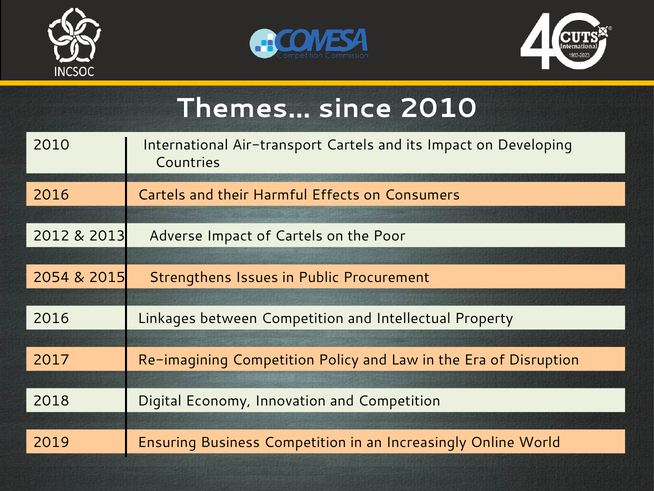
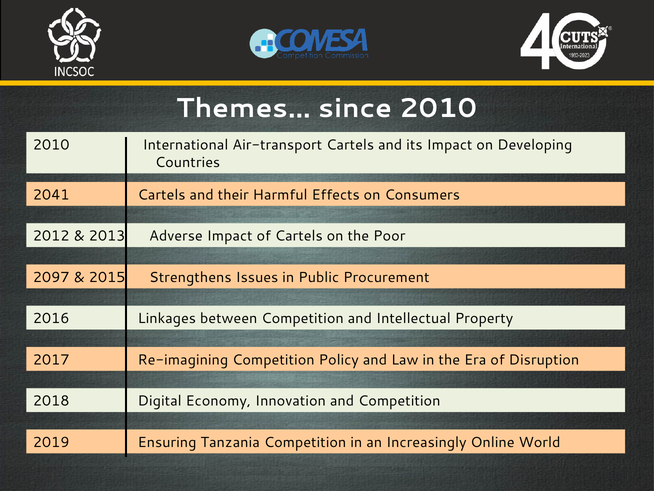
2016: 2016 -> 2041 (51, 195)
2054: 2054 -> 2097 (51, 277)
Business: Business -> Tanzania (230, 442)
